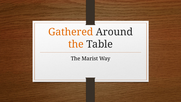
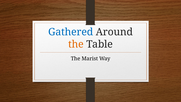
Gathered colour: orange -> blue (71, 32)
